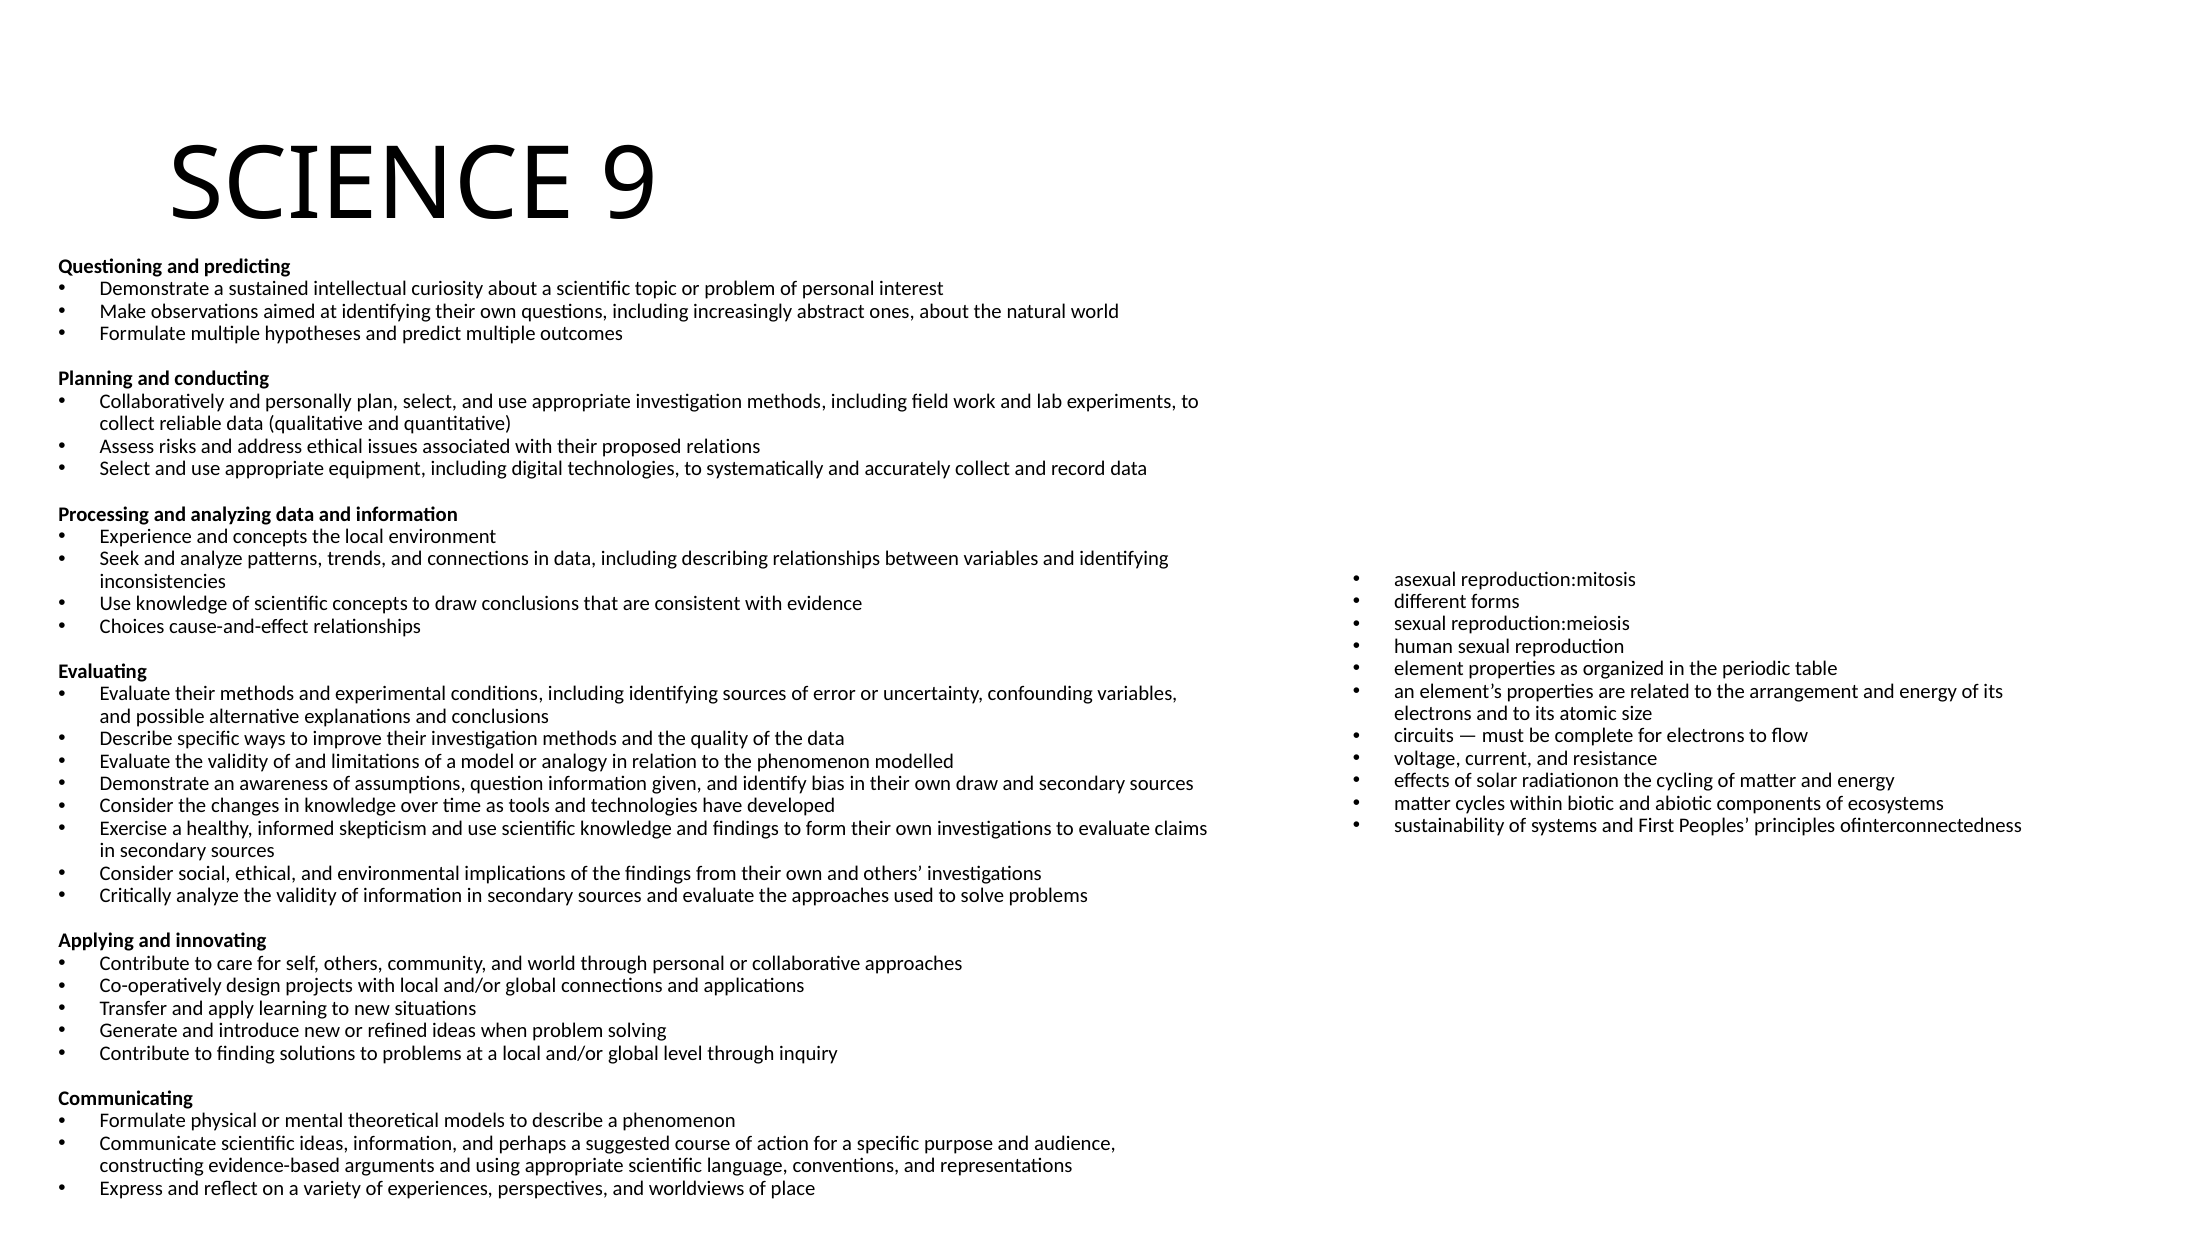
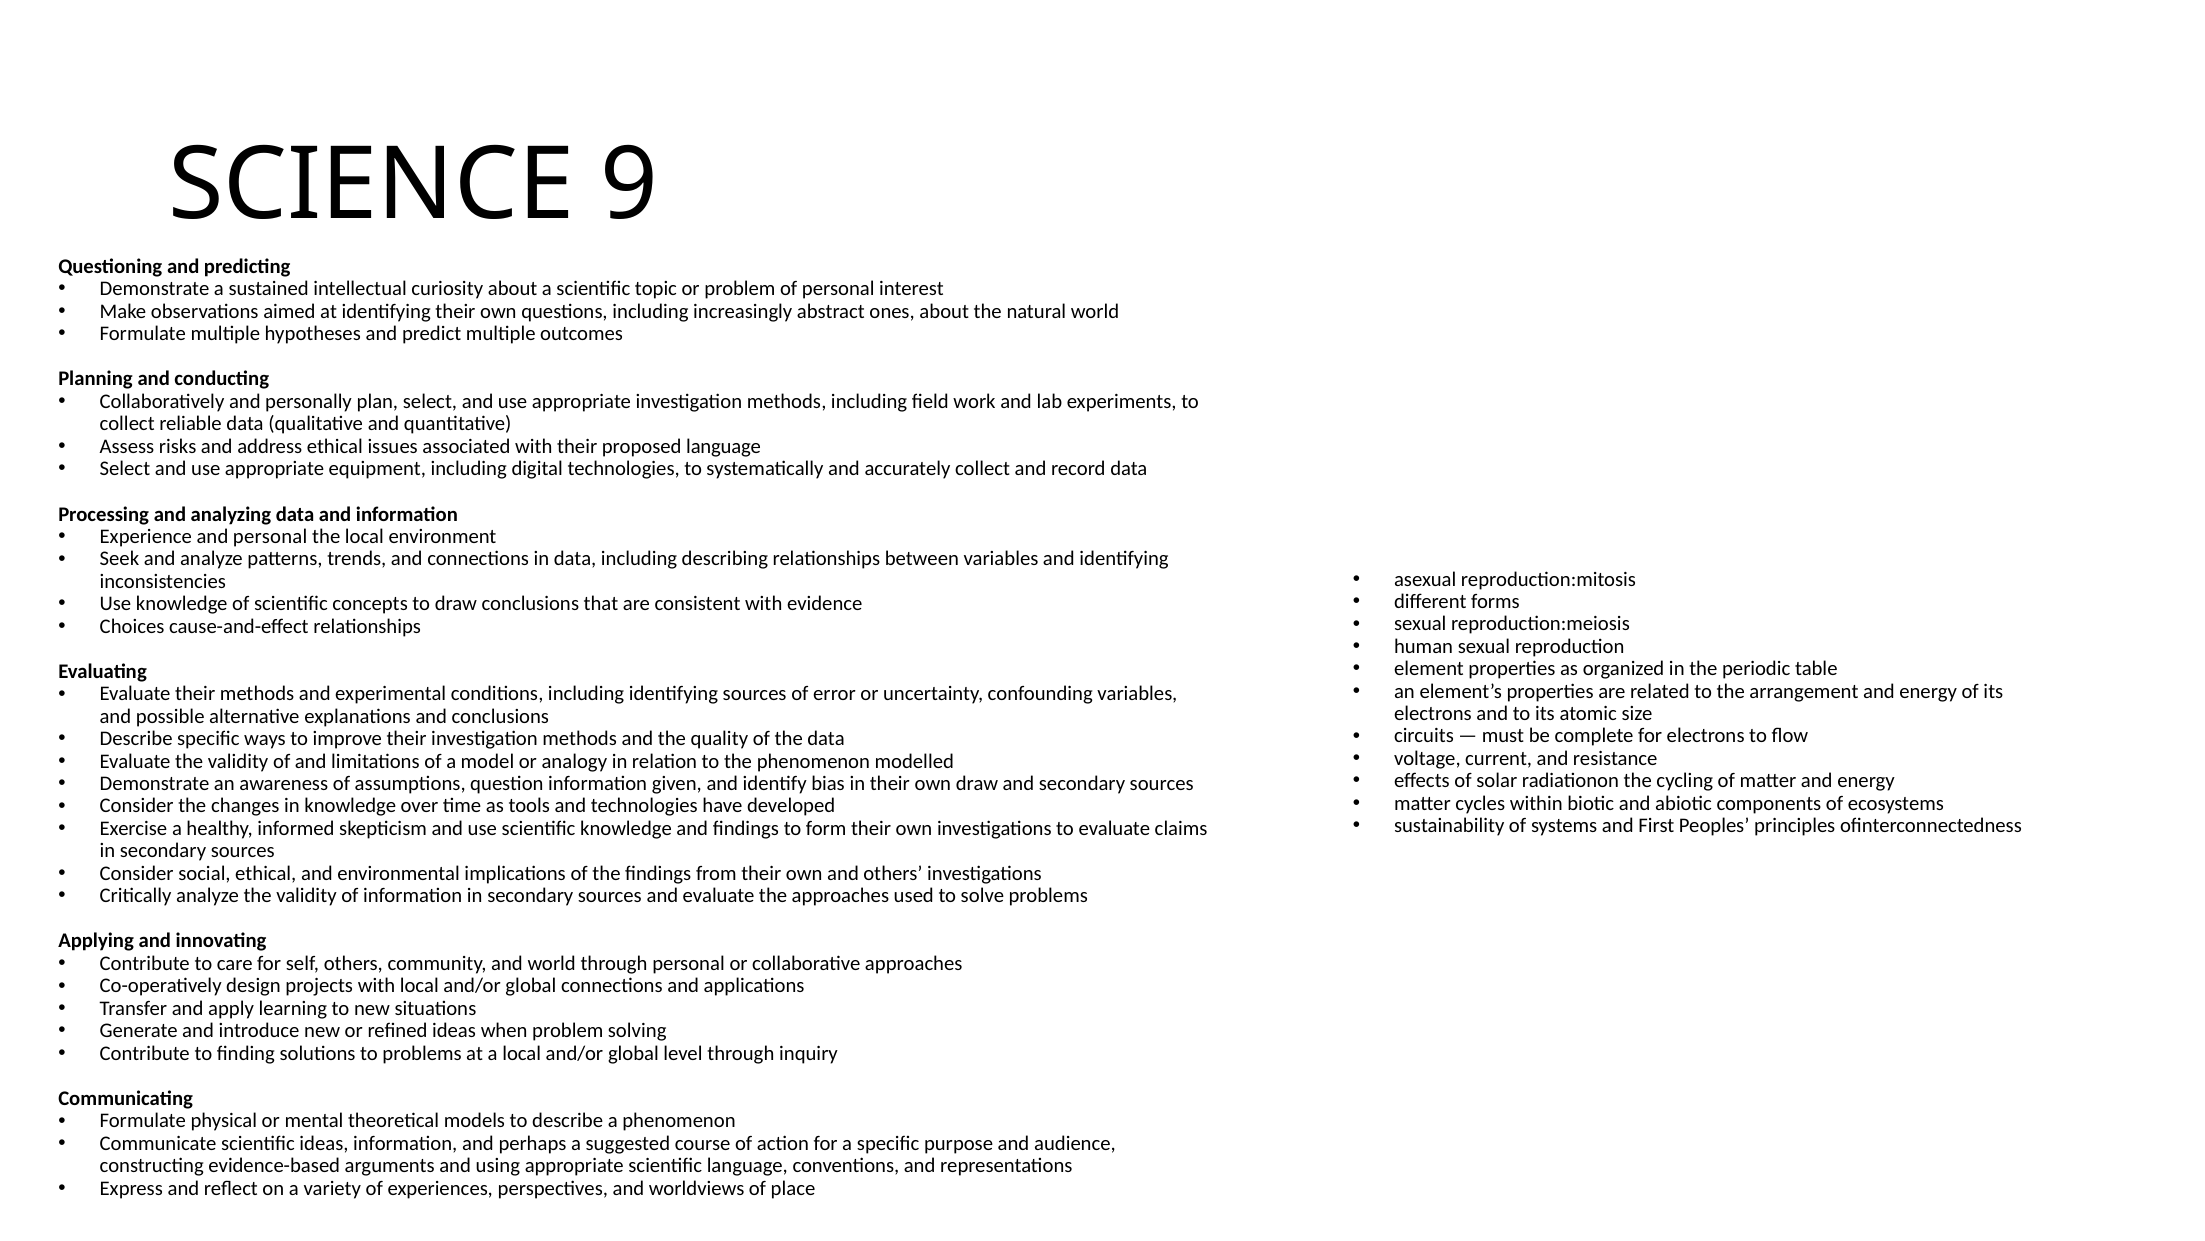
proposed relations: relations -> language (724, 446)
and concepts: concepts -> personal (270, 536)
